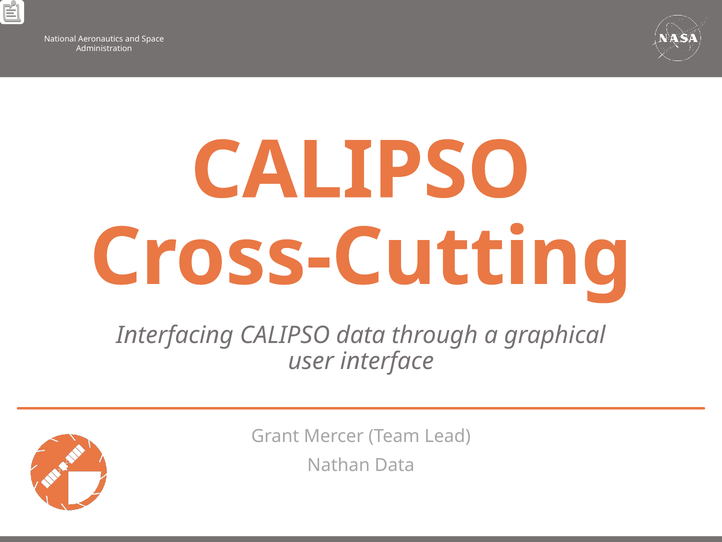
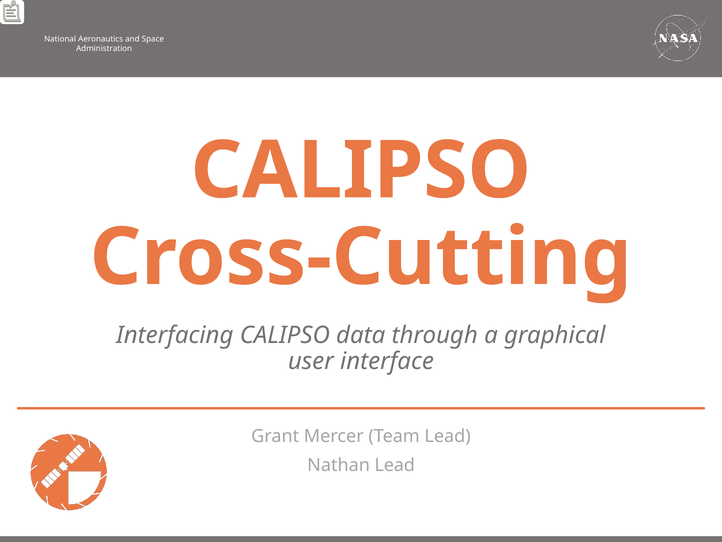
Nathan Data: Data -> Lead (395, 465)
